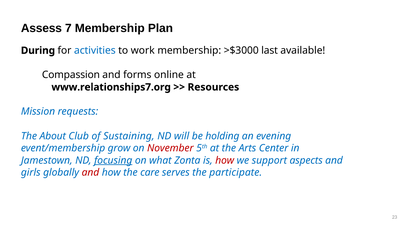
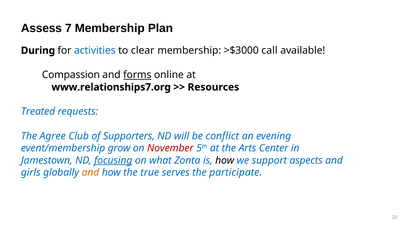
work: work -> clear (143, 50)
last: last -> call (269, 50)
forms underline: none -> present (137, 75)
Mission: Mission -> Treated (38, 112)
About: About -> Agree (53, 136)
Sustaining: Sustaining -> Supporters (129, 136)
holding: holding -> conflict (222, 136)
how colour: red -> black (225, 160)
and colour: red -> orange (90, 173)
care: care -> true (150, 173)
